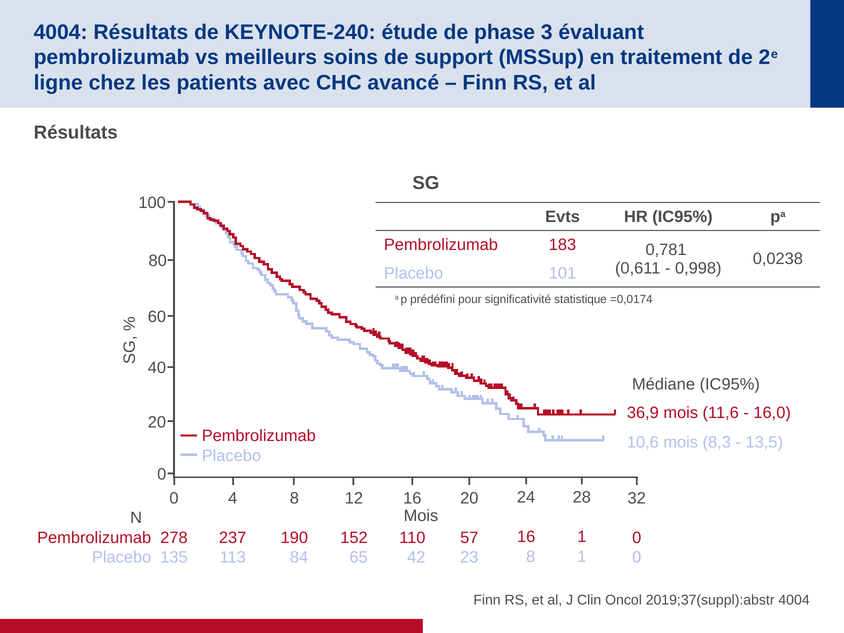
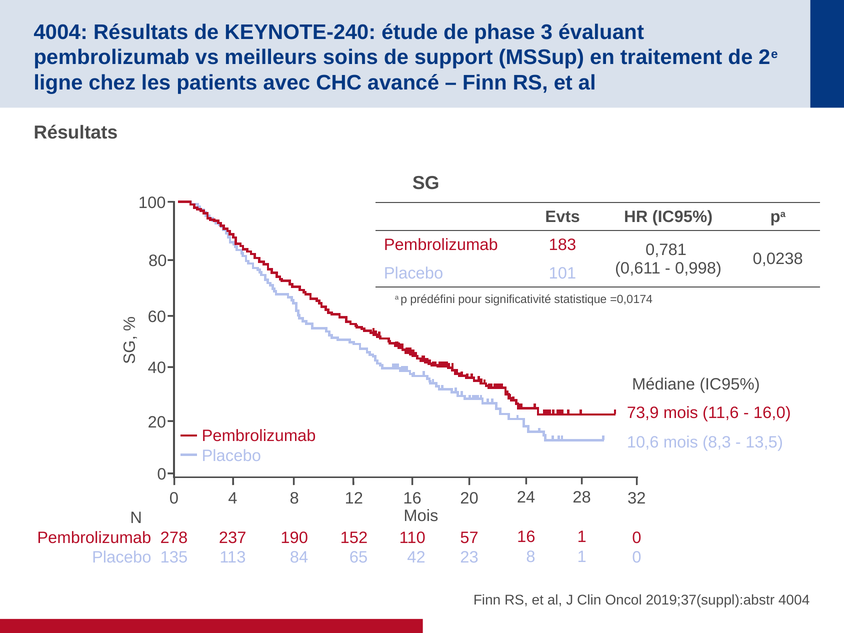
36,9: 36,9 -> 73,9 (643, 413)
